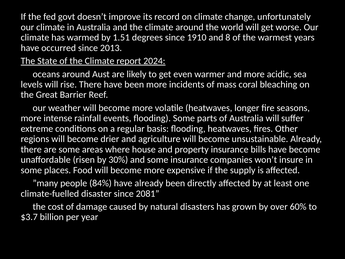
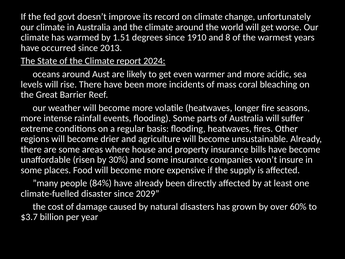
2081: 2081 -> 2029 (148, 193)
